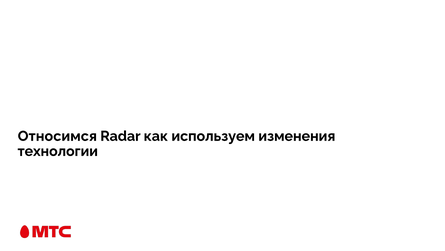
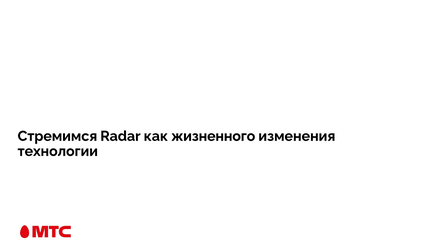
Относимся: Относимся -> Стремимся (57, 136)
используем: используем -> жизненного (213, 136)
